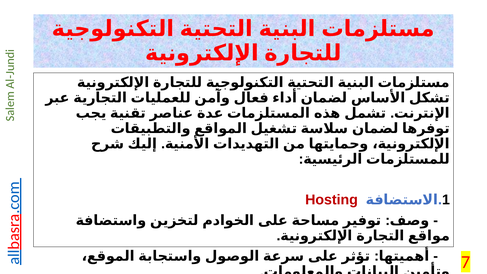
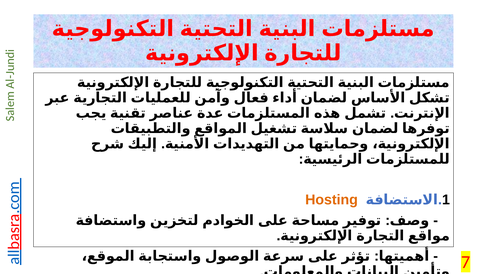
Hosting colour: red -> orange (332, 200)
